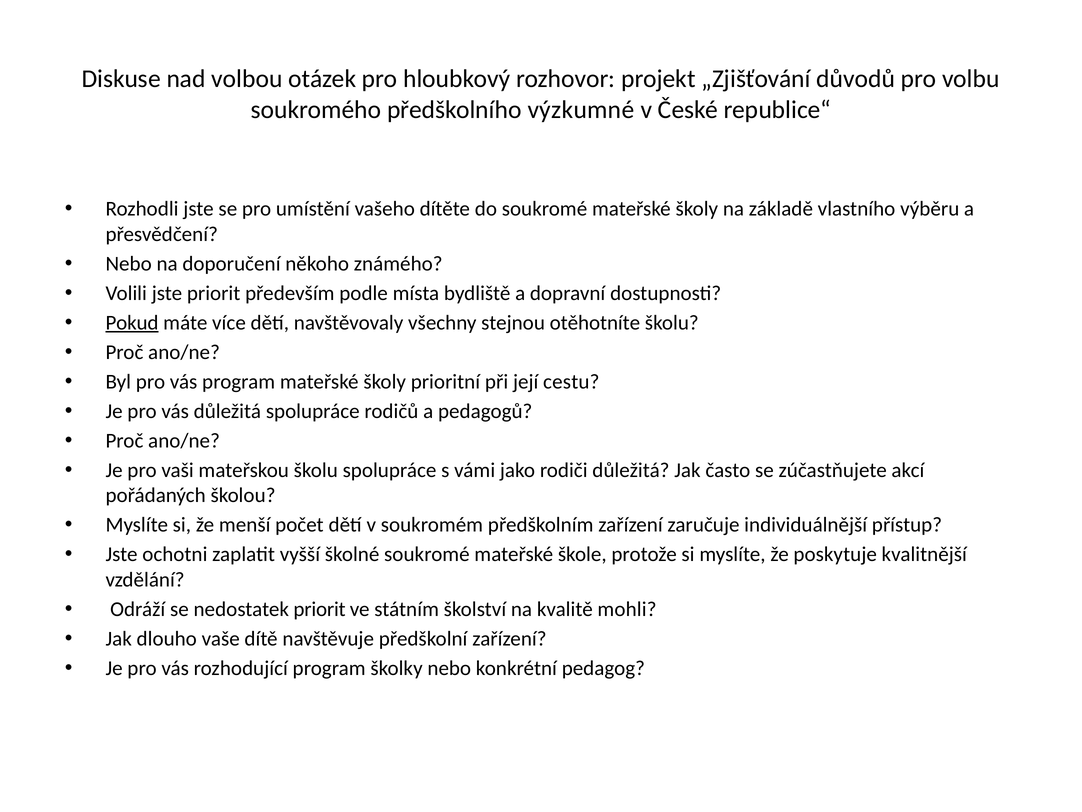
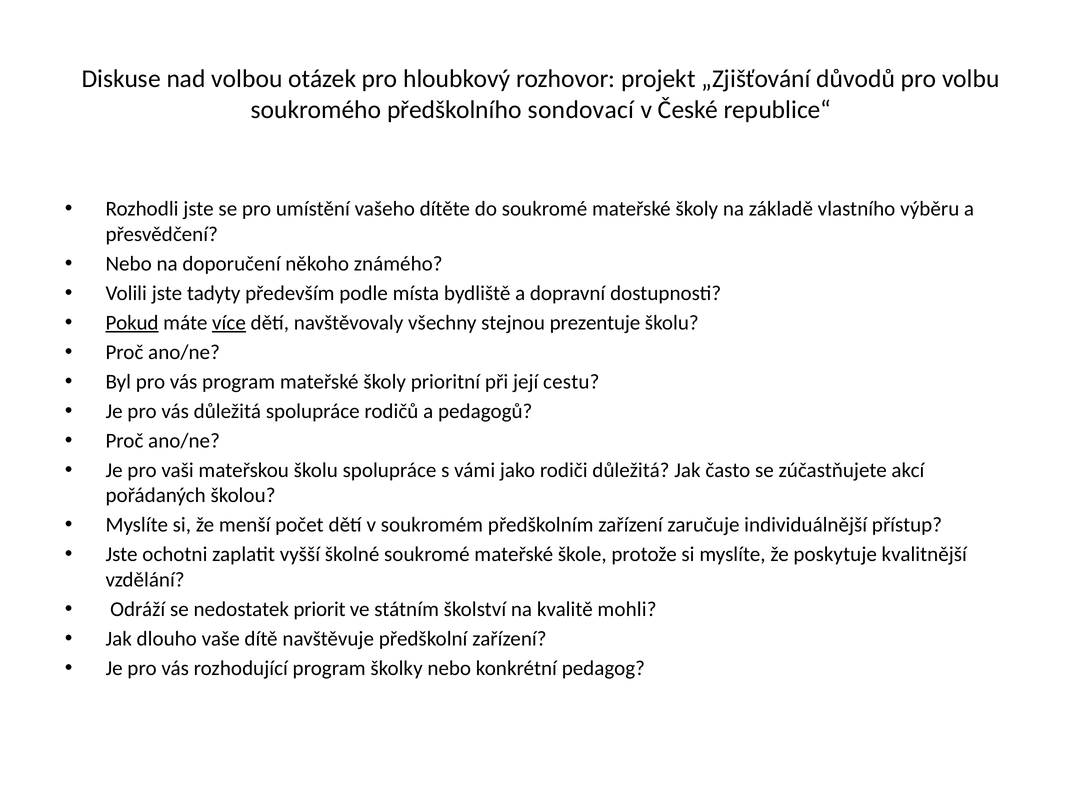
výzkumné: výzkumné -> sondovací (581, 110)
jste priorit: priorit -> tadyty (214, 293)
více underline: none -> present (229, 323)
otěhotníte: otěhotníte -> prezentuje (595, 323)
